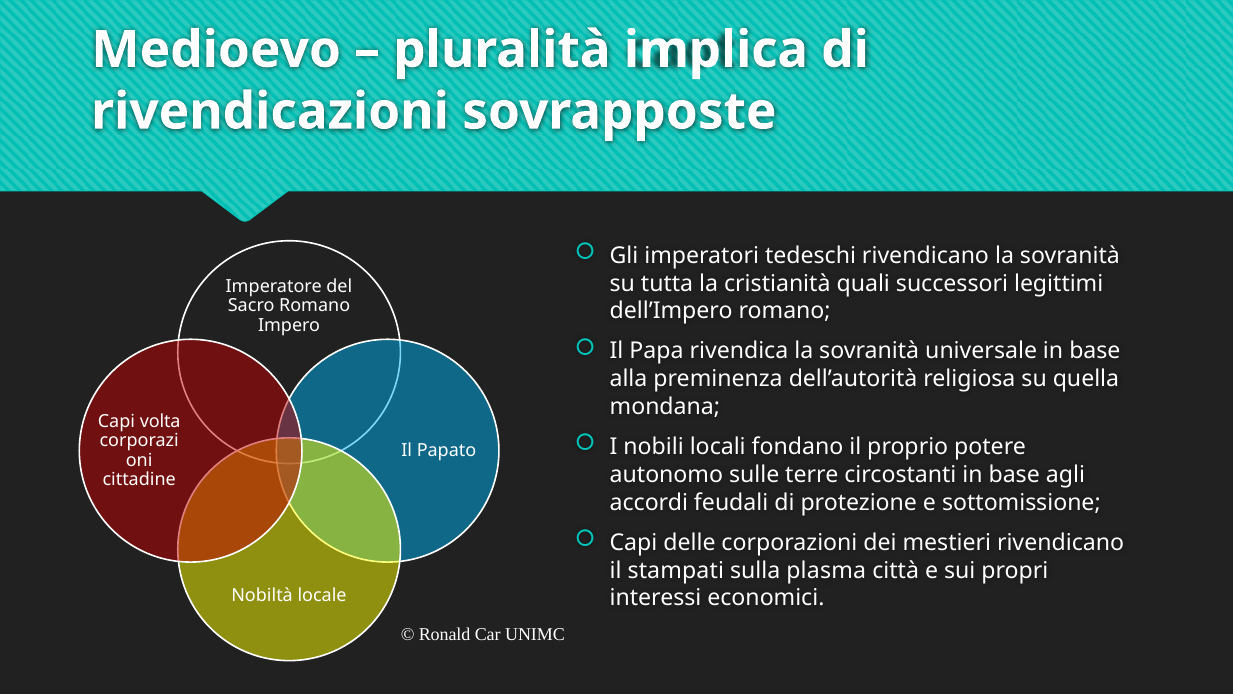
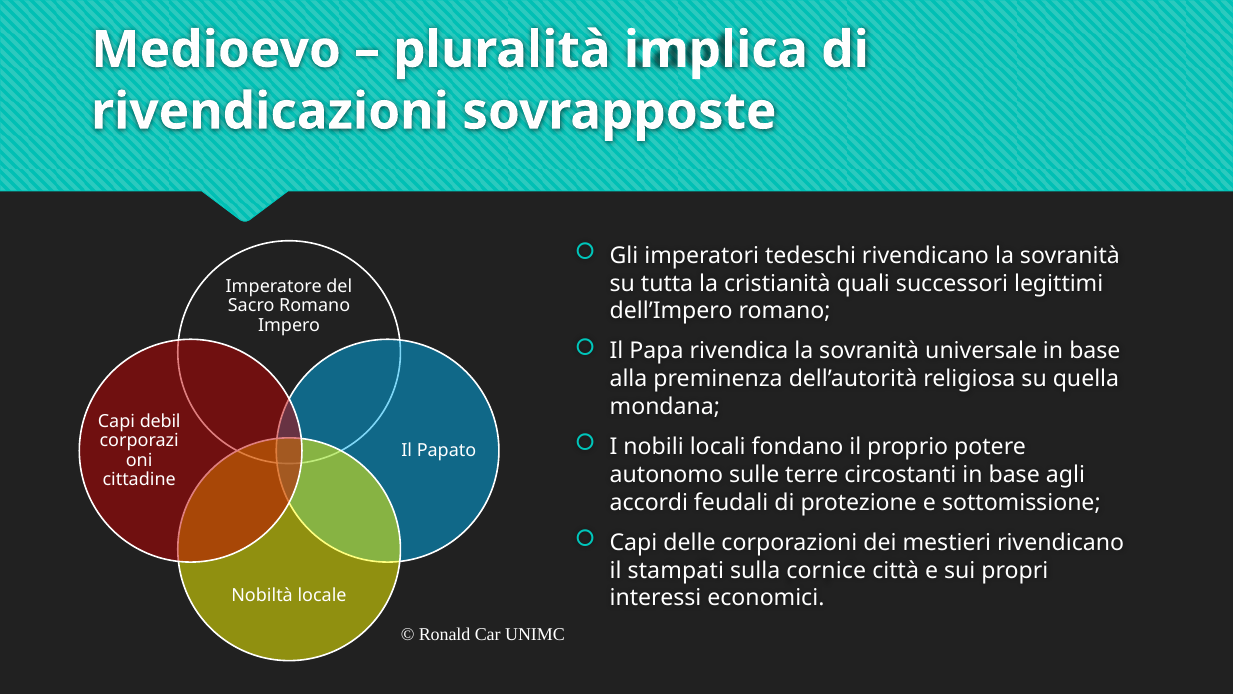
volta: volta -> debil (160, 421)
plasma: plasma -> cornice (826, 570)
